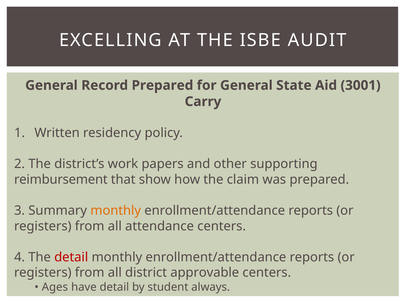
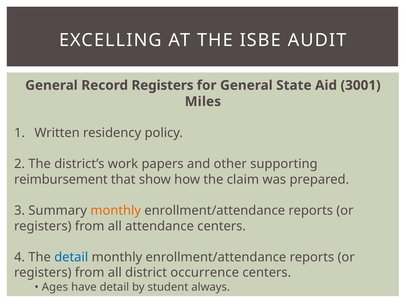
Record Prepared: Prepared -> Registers (162, 85)
Carry: Carry -> Miles (203, 102)
detail colour: red -> blue (71, 258)
approvable: approvable -> occurrence (205, 273)
